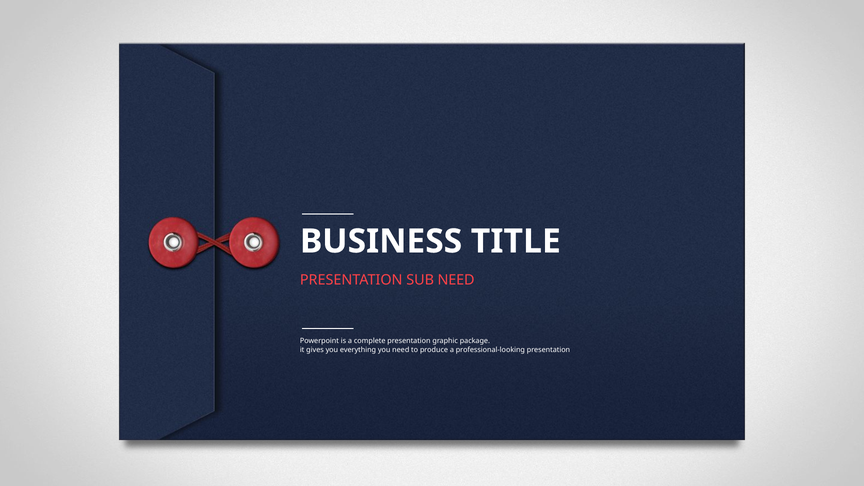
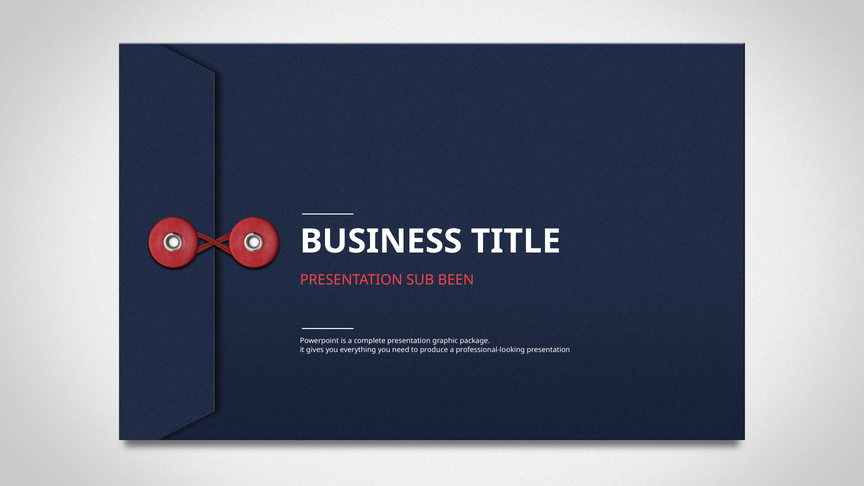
SUB NEED: NEED -> BEEN (456, 280)
